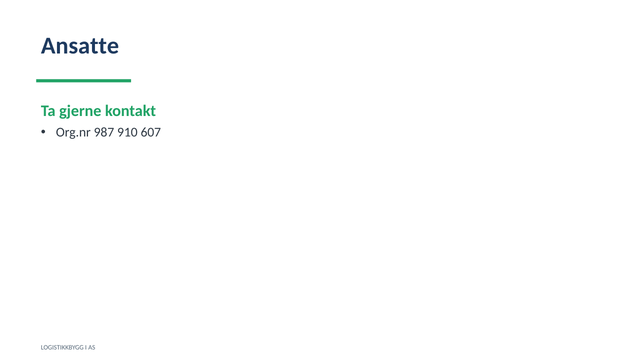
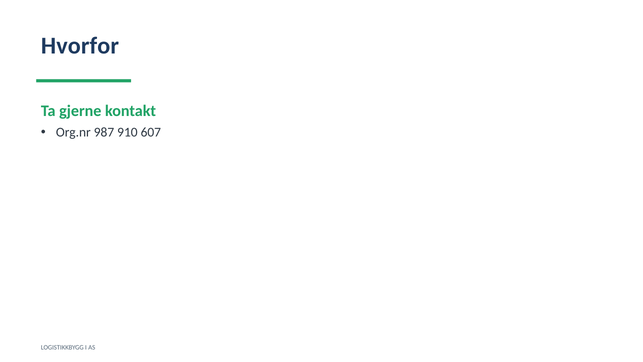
Ansatte: Ansatte -> Hvorfor (80, 46)
